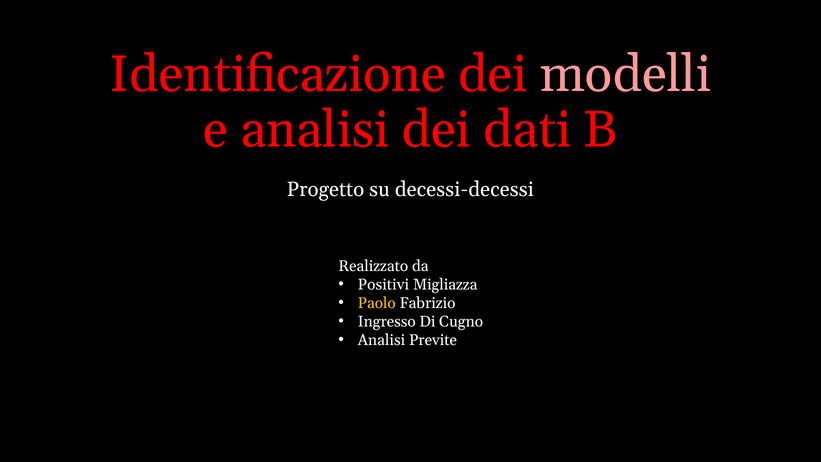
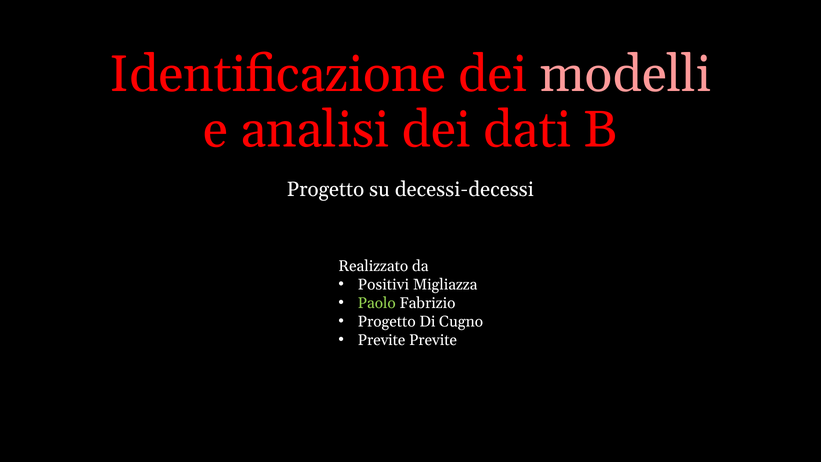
Paolo colour: yellow -> light green (377, 303)
Ingresso: Ingresso -> Progetto (387, 321)
Analisi: Analisi -> Previte (382, 340)
